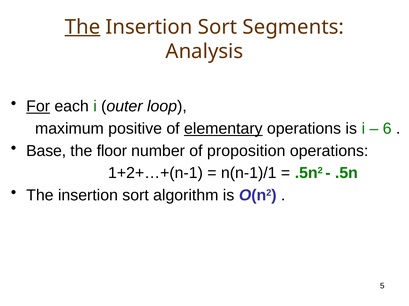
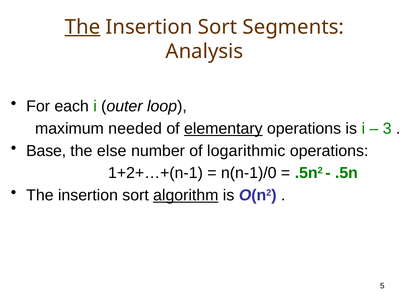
For underline: present -> none (38, 107)
positive: positive -> needed (135, 129)
6: 6 -> 3 (387, 129)
floor: floor -> else (112, 151)
proposition: proposition -> logarithmic (246, 151)
n(n-1)/1: n(n-1)/1 -> n(n-1)/0 (249, 173)
algorithm underline: none -> present (186, 196)
